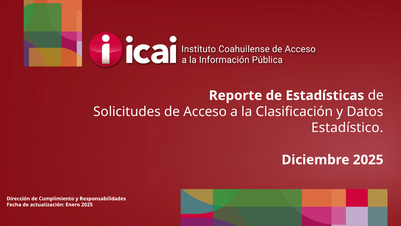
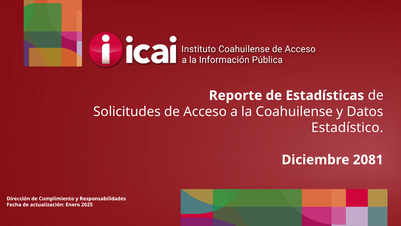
Clasificación: Clasificación -> Coahuilense (294, 111)
Diciembre 2025: 2025 -> 2081 (368, 160)
